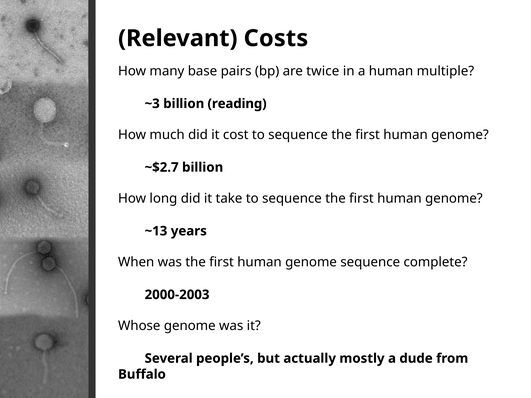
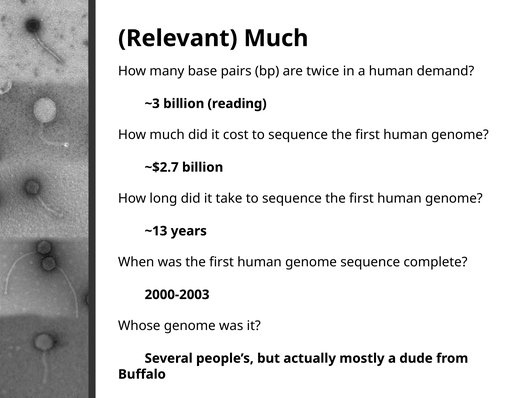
Relevant Costs: Costs -> Much (276, 38)
multiple: multiple -> demand (445, 71)
